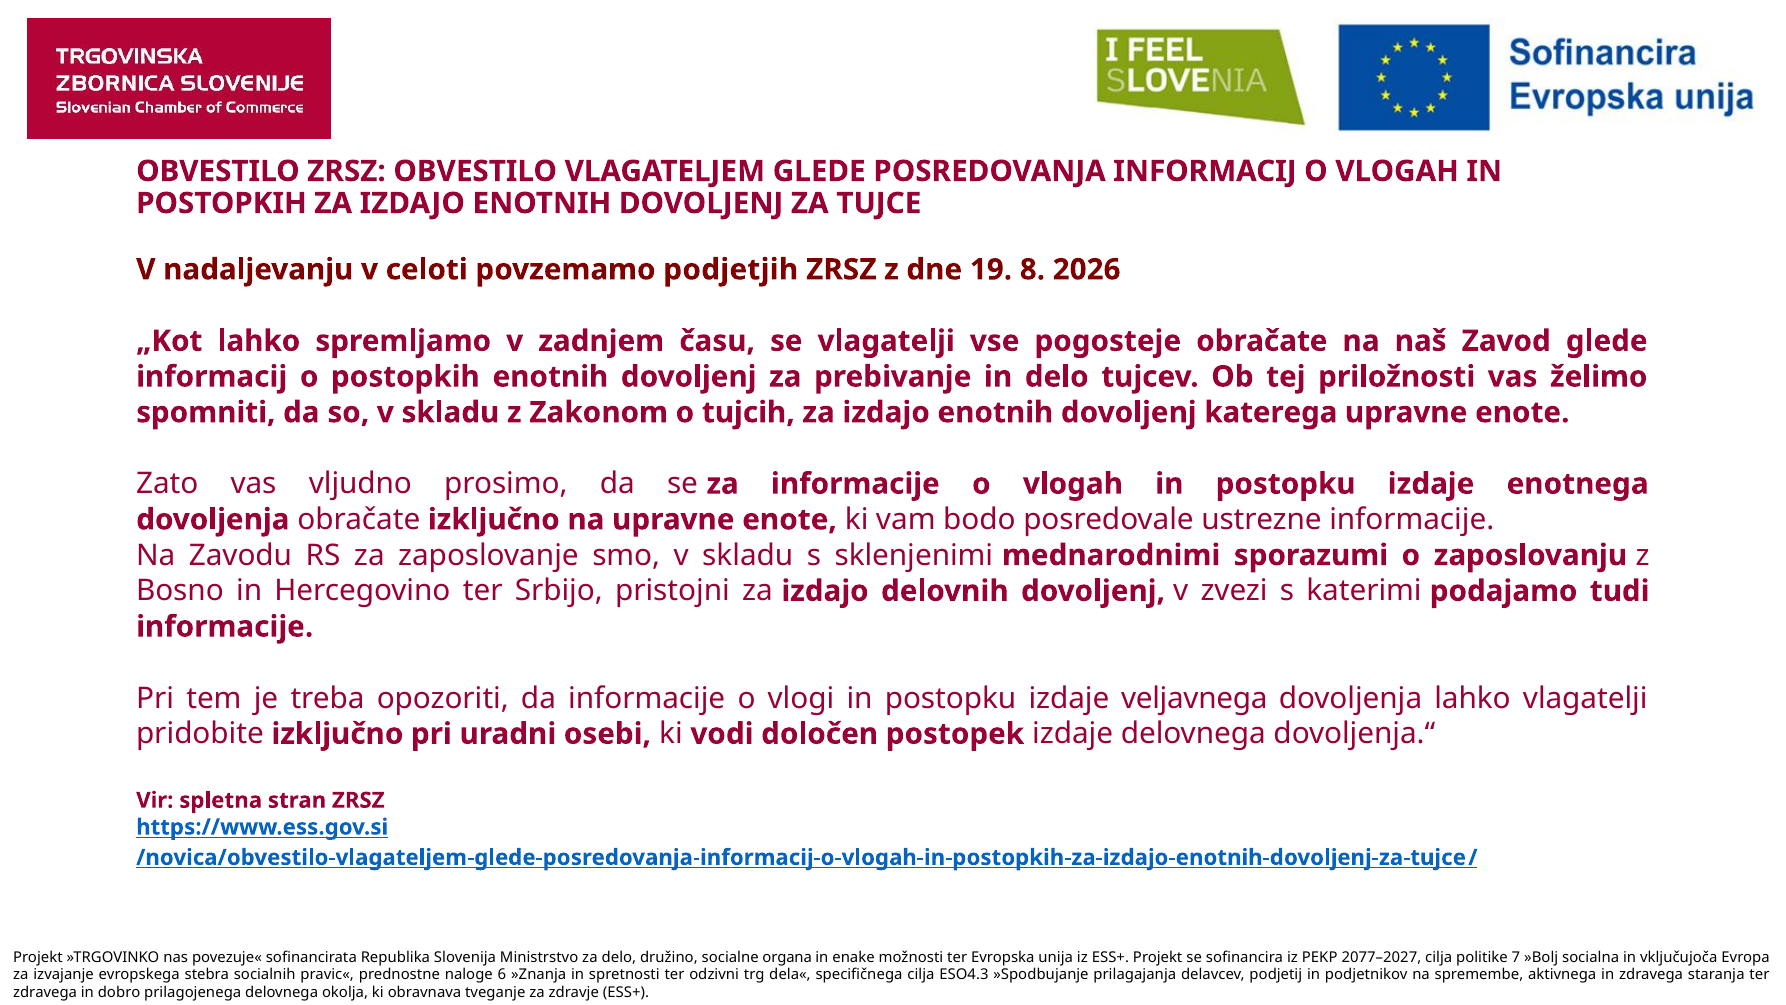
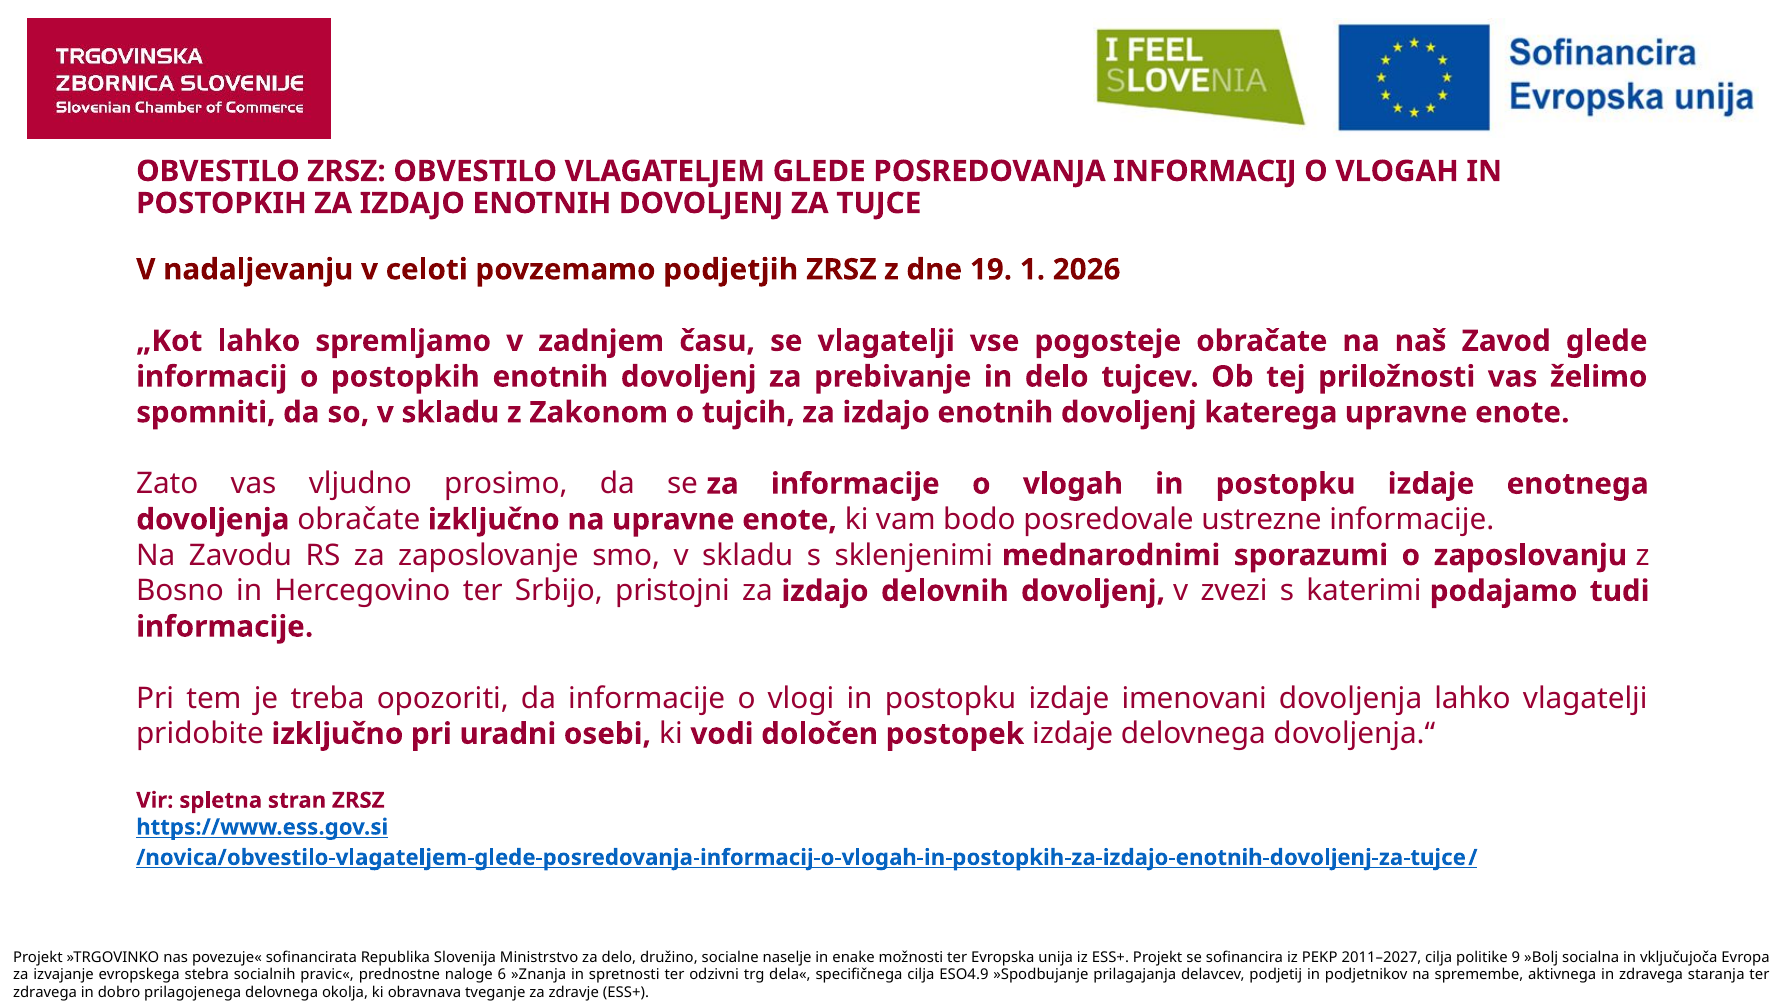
8: 8 -> 1 (1032, 270)
veljavnega: veljavnega -> imenovani (1194, 698)
organa: organa -> naselje (787, 957)
2077–2027: 2077–2027 -> 2011–2027 (1381, 957)
7: 7 -> 9 (1516, 957)
ESO4.3: ESO4.3 -> ESO4.9 (964, 975)
